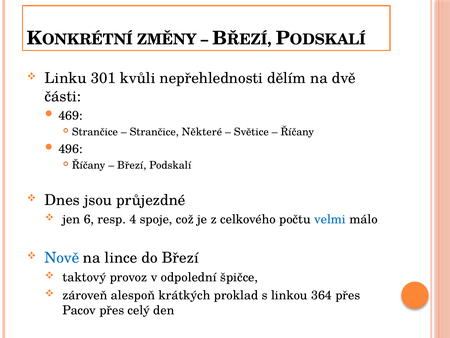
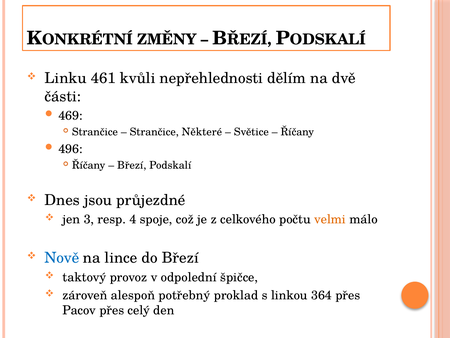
301: 301 -> 461 (103, 78)
6: 6 -> 3 (89, 219)
velmi colour: blue -> orange (330, 219)
krátkých: krátkých -> potřebný (184, 295)
